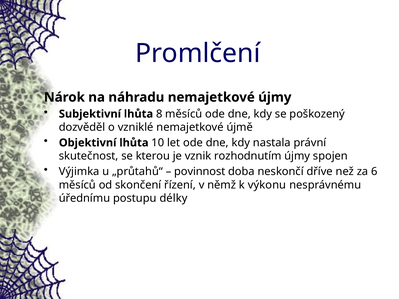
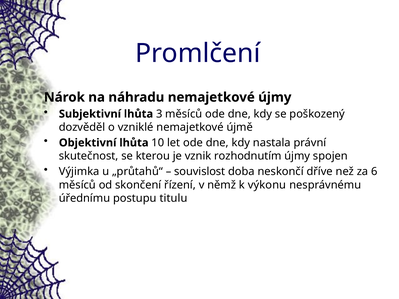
8: 8 -> 3 (159, 114)
povinnost: povinnost -> souvislost (200, 172)
délky: délky -> titulu (174, 198)
